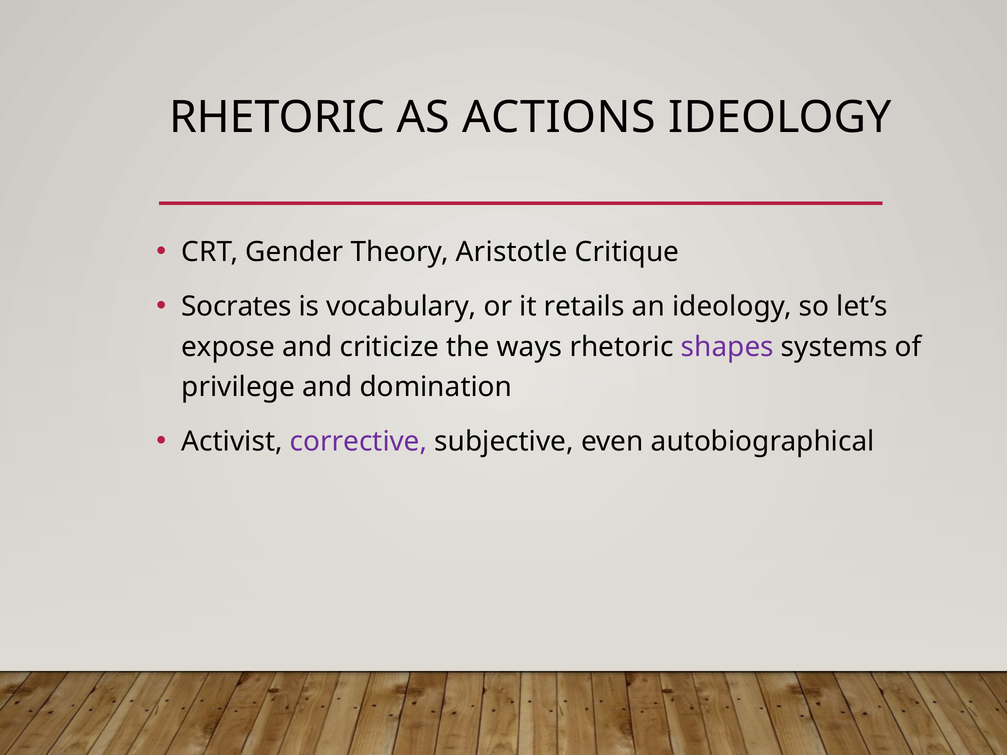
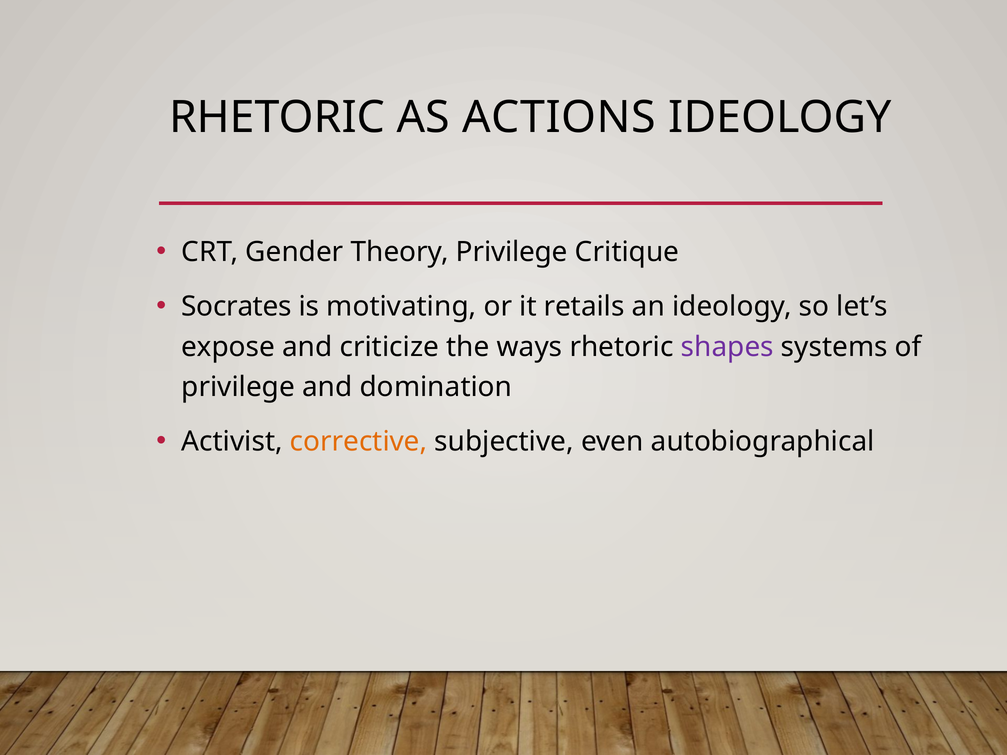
Theory Aristotle: Aristotle -> Privilege (512, 252)
vocabulary: vocabulary -> motivating (401, 307)
corrective colour: purple -> orange (359, 442)
